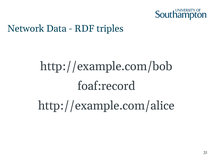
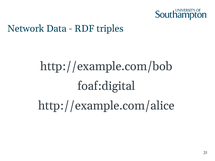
foaf:record: foaf:record -> foaf:digital (106, 86)
